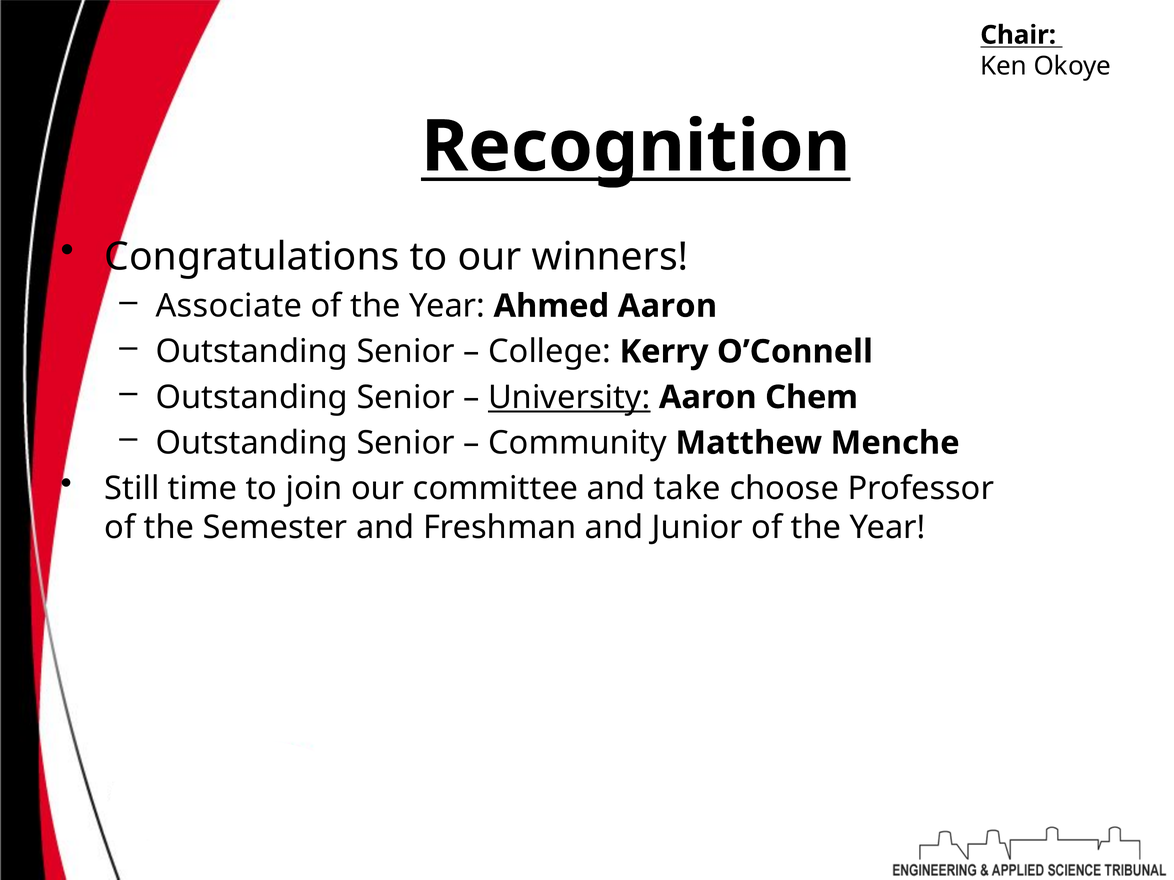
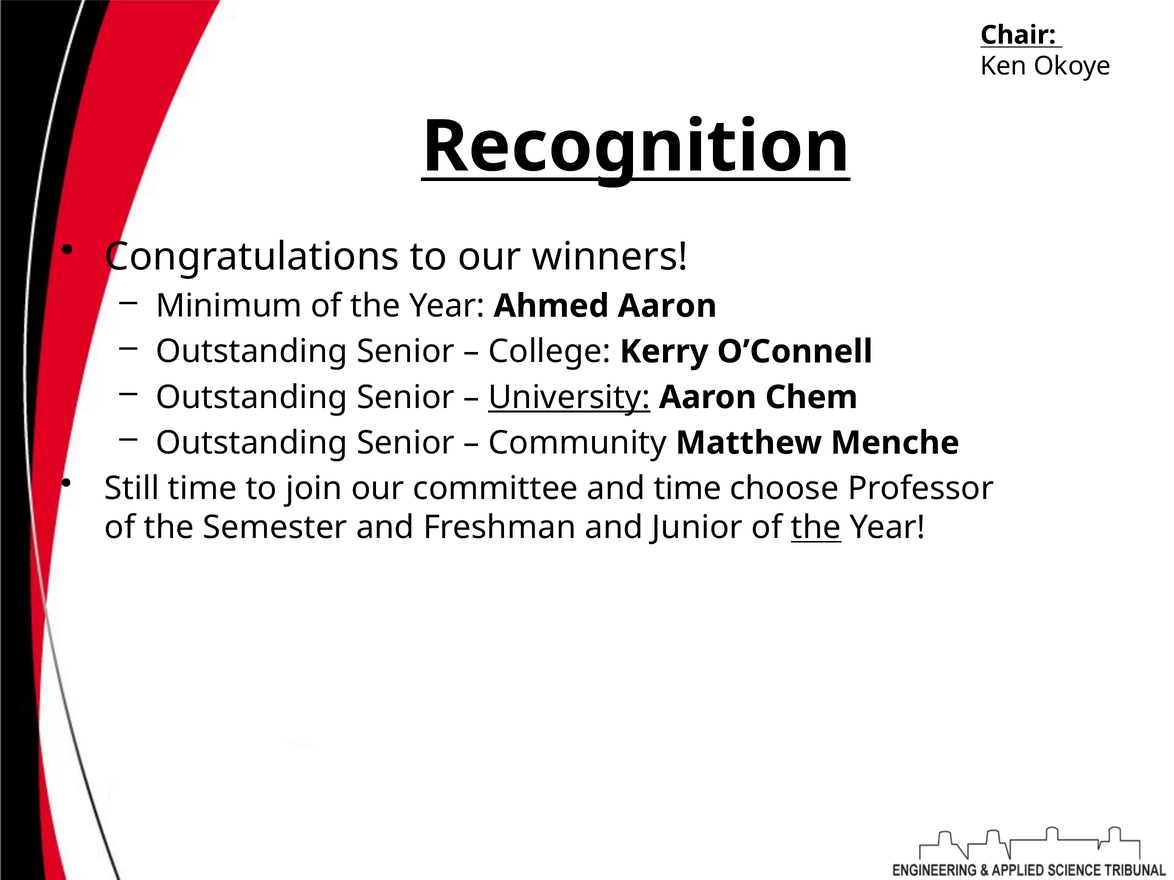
Associate: Associate -> Minimum (229, 306)
and take: take -> time (688, 489)
the underline: none -> present (816, 528)
